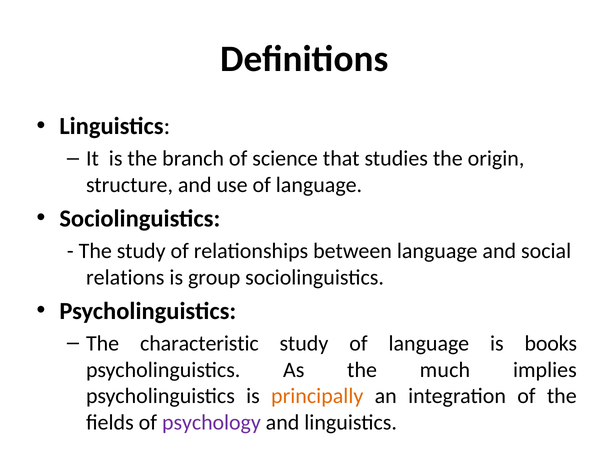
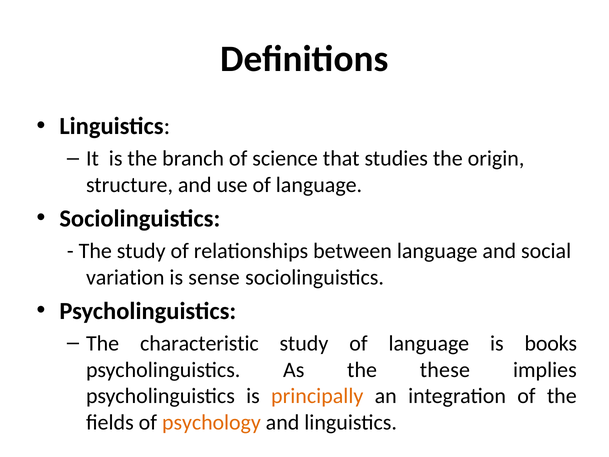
relations: relations -> variation (125, 277)
group: group -> sense (214, 277)
much: much -> these (445, 370)
psychology colour: purple -> orange (211, 422)
